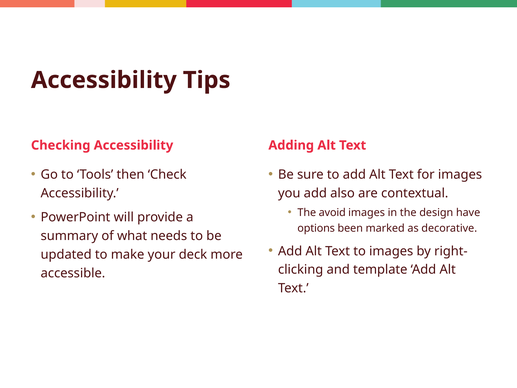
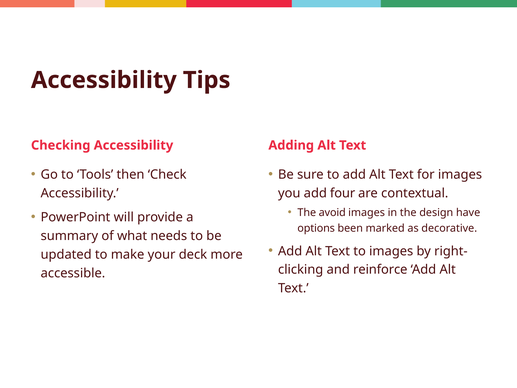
also: also -> four (343, 193)
template: template -> reinforce (380, 270)
